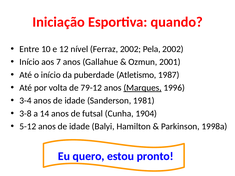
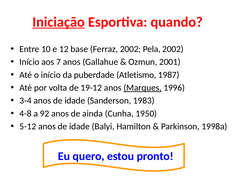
Iniciação underline: none -> present (59, 22)
nível: nível -> base (79, 49)
79-12: 79-12 -> 19-12 (91, 88)
1981: 1981 -> 1983 (144, 101)
3-8: 3-8 -> 4-8 (26, 114)
14: 14 -> 92 (45, 114)
futsal: futsal -> ainda (93, 114)
1904: 1904 -> 1950 (146, 114)
